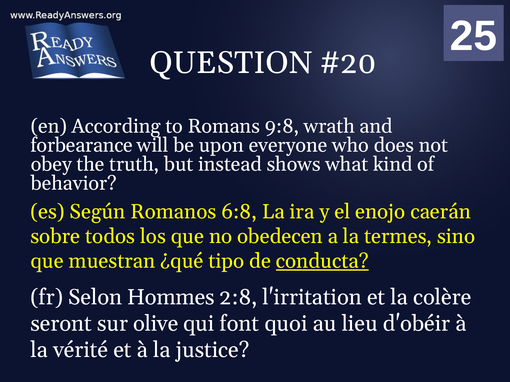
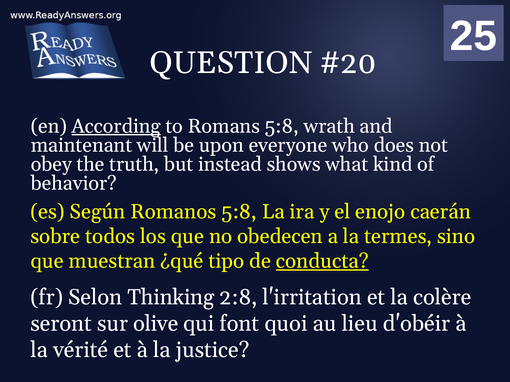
According underline: none -> present (116, 126)
Romans 9:8: 9:8 -> 5:8 (282, 126)
forbearance: forbearance -> maintenant (81, 145)
Romanos 6:8: 6:8 -> 5:8 (239, 212)
Hommes: Hommes -> Thinking (171, 298)
